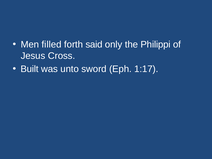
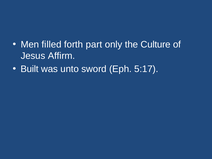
said: said -> part (94, 44)
Philippi: Philippi -> Culture (156, 44)
Cross: Cross -> Affirm (62, 56)
1:17: 1:17 -> 5:17 (146, 69)
